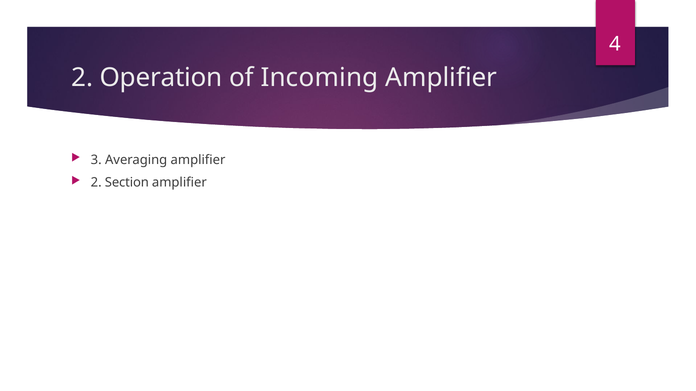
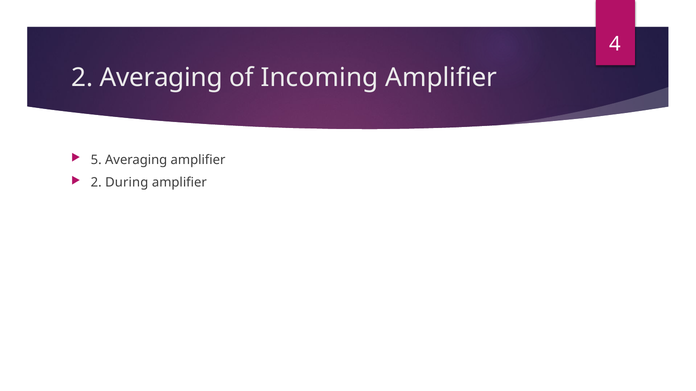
2 Operation: Operation -> Averaging (161, 78)
3: 3 -> 5 (96, 160)
Section: Section -> During (127, 183)
